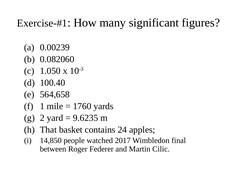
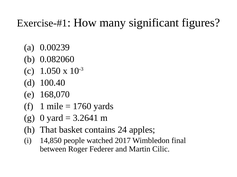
564,658: 564,658 -> 168,070 (55, 95)
2: 2 -> 0 (42, 118)
9.6235: 9.6235 -> 3.2641 (86, 118)
